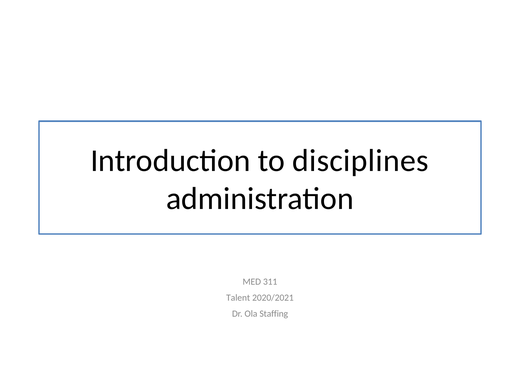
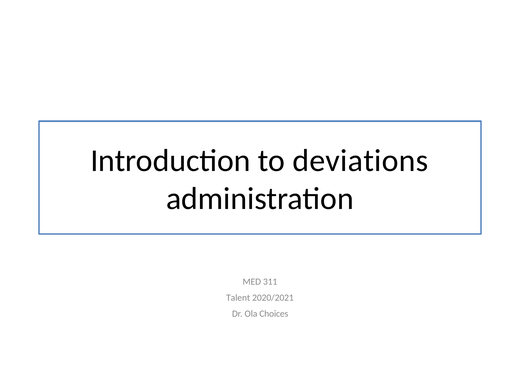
disciplines: disciplines -> deviations (360, 161)
Staffing: Staffing -> Choices (274, 314)
